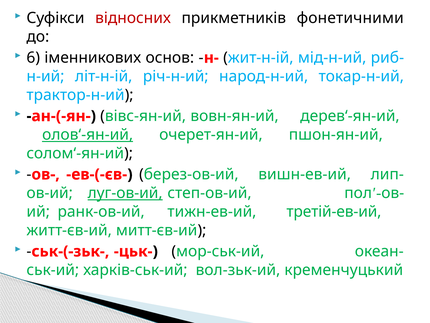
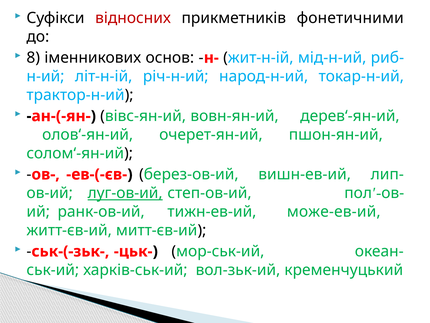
6: 6 -> 8 (33, 58)
олов‘-ян-ий underline: present -> none (88, 135)
третій-ев-ий: третій-ев-ий -> може-ев-ий (334, 211)
